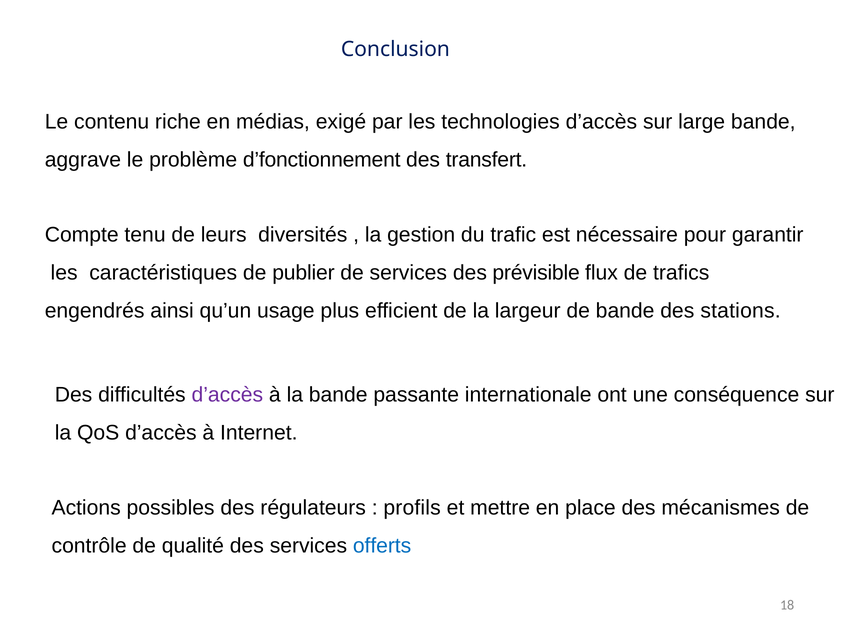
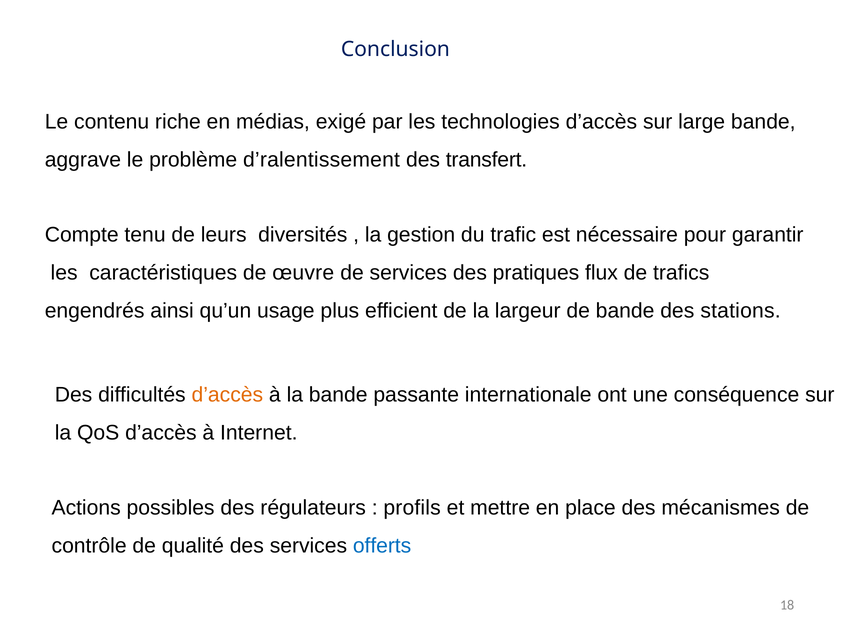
d’fonctionnement: d’fonctionnement -> d’ralentissement (321, 160)
publier: publier -> œuvre (303, 273)
prévisible: prévisible -> pratiques (536, 273)
d’accès colour: purple -> orange (227, 394)
